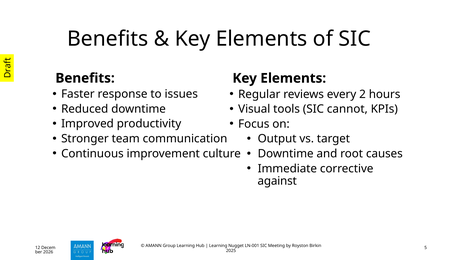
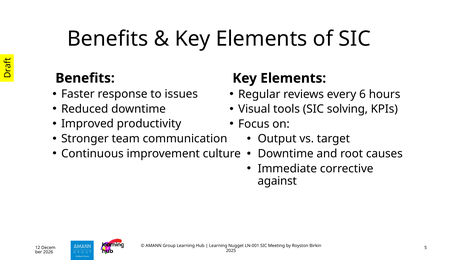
2: 2 -> 6 (363, 94)
cannot: cannot -> solving (347, 109)
